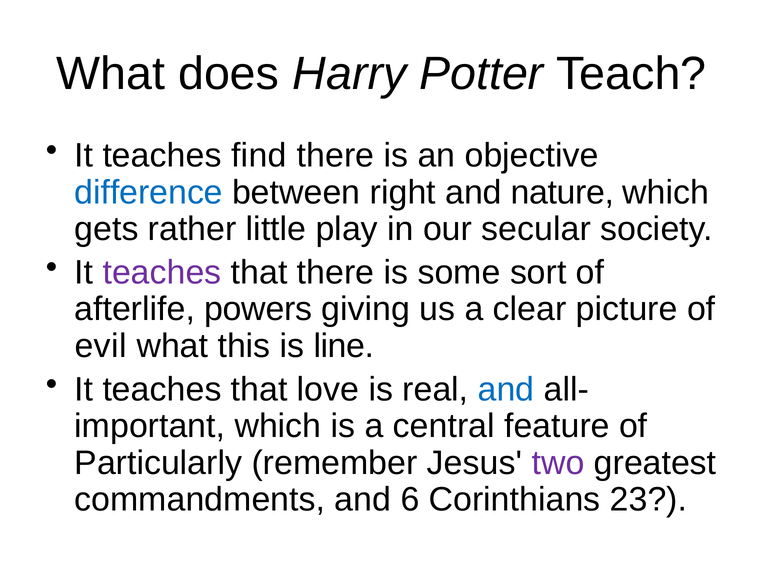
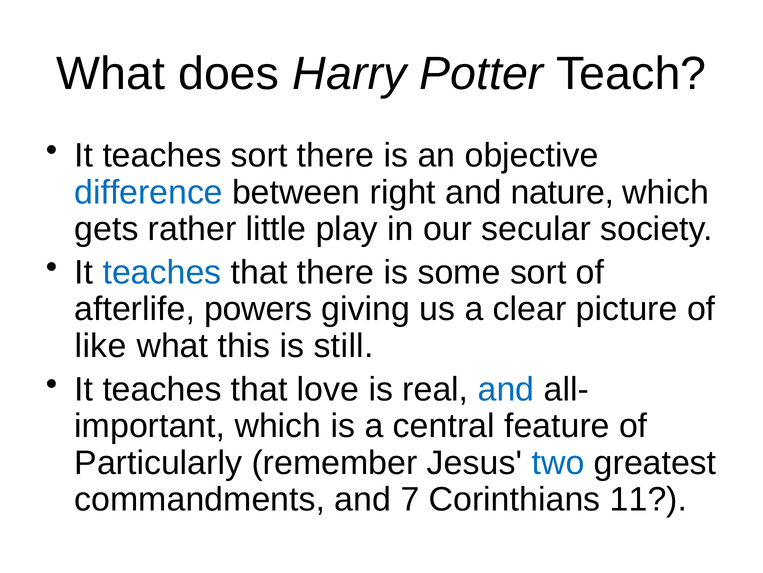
teaches find: find -> sort (259, 155)
teaches colour: purple -> blue (162, 272)
evil: evil -> like (101, 345)
line: line -> still (344, 345)
two colour: purple -> blue (558, 462)
6: 6 -> 7 (410, 499)
23: 23 -> 11 (648, 499)
